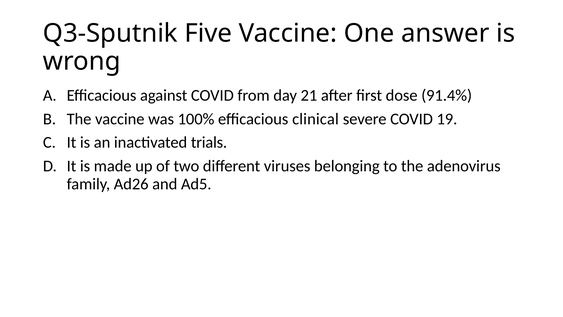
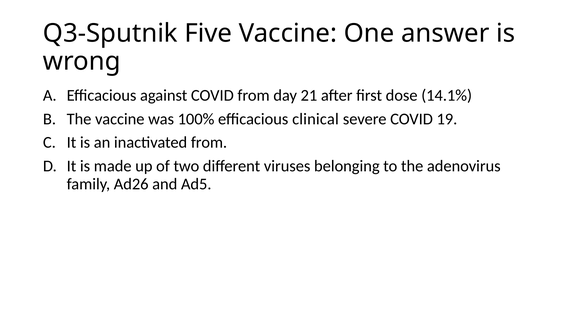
91.4%: 91.4% -> 14.1% (447, 95)
inactivated trials: trials -> from (209, 142)
